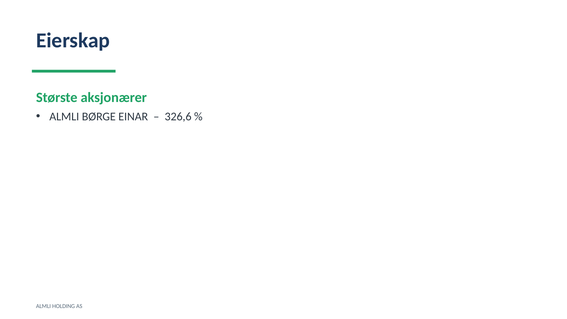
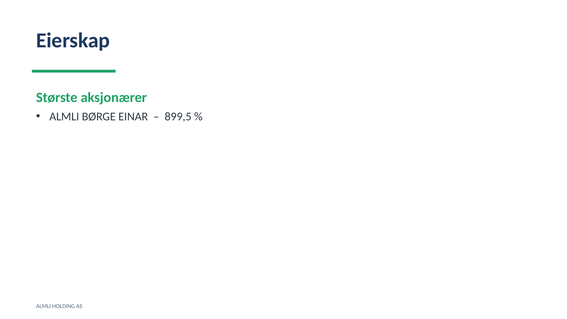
326,6: 326,6 -> 899,5 (178, 117)
